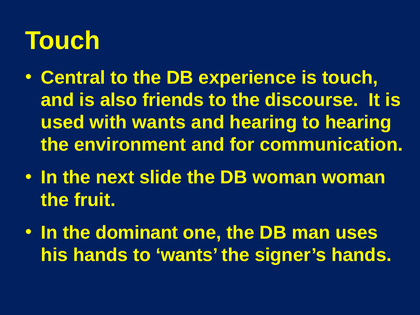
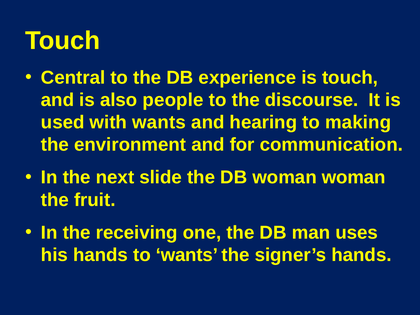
friends: friends -> people (173, 100)
to hearing: hearing -> making (358, 122)
dominant: dominant -> receiving (137, 233)
